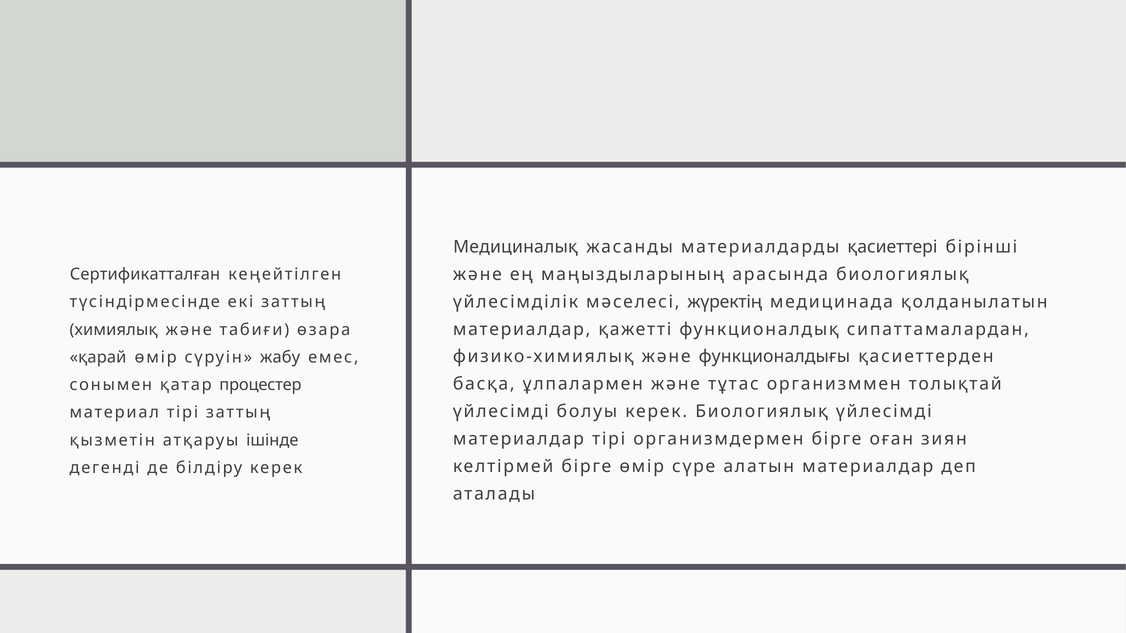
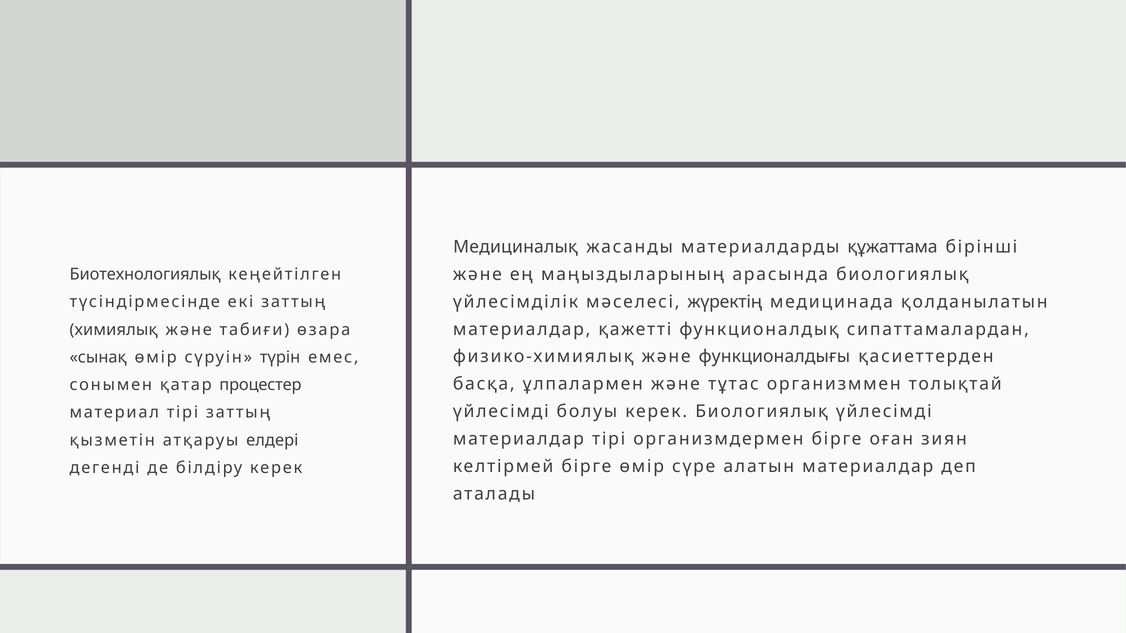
қасиеттері: қасиеттері -> құжаттама (893, 247)
Сертификатталған: Сертификатталған -> Биотехнологиялық (145, 275)
қарай: қарай -> сынақ (98, 358)
жабу: жабу -> түрін (280, 358)
ішінде: ішінде -> елдері (272, 440)
